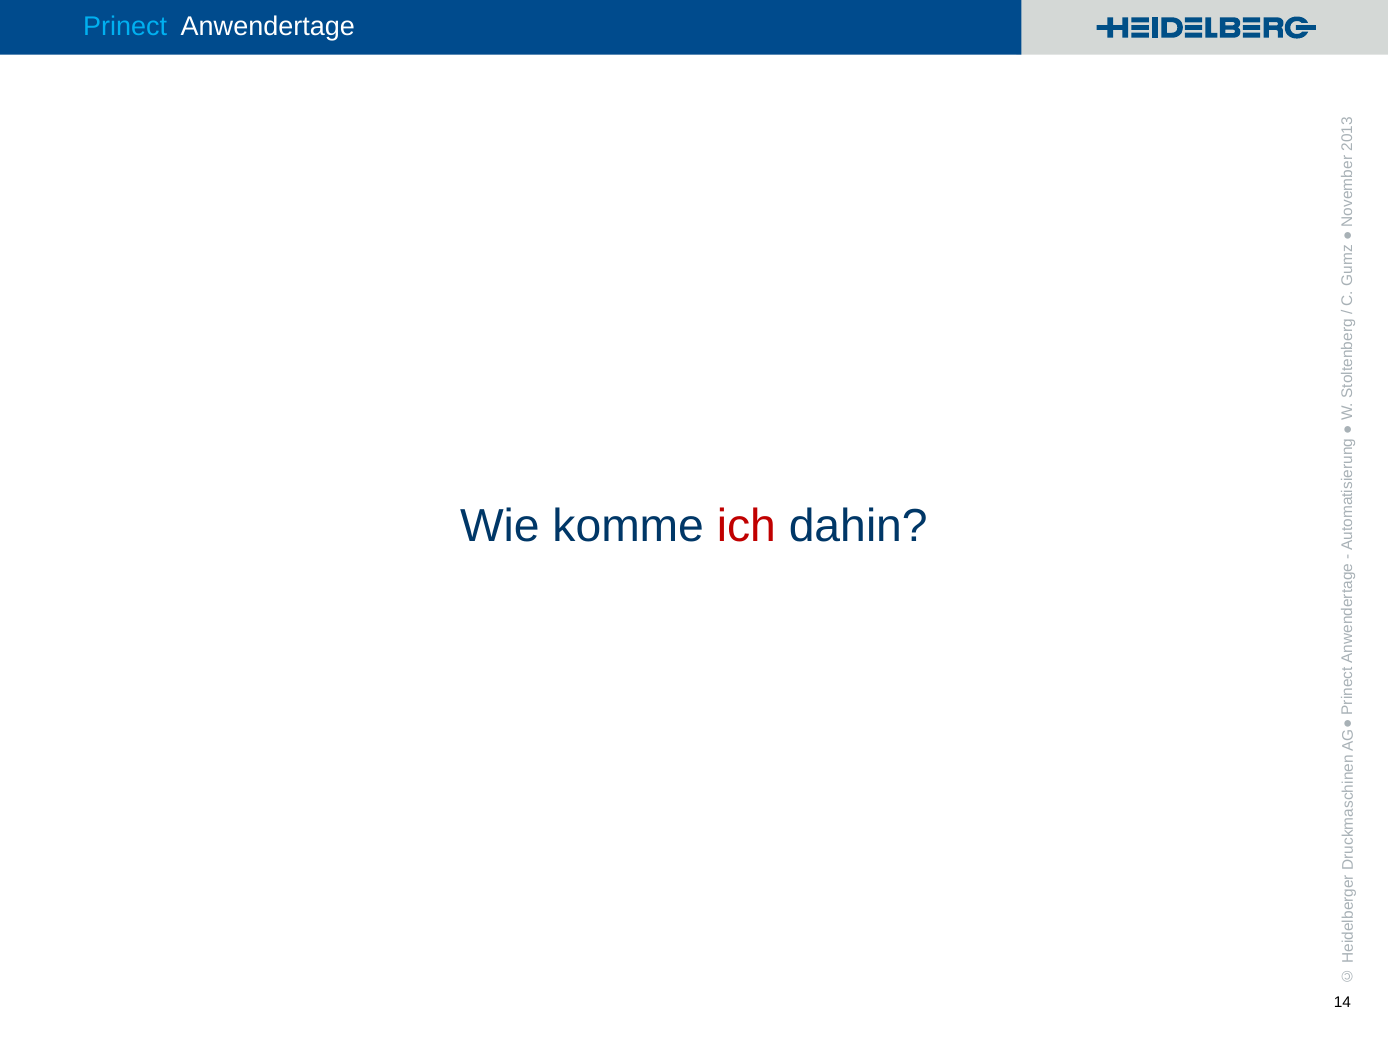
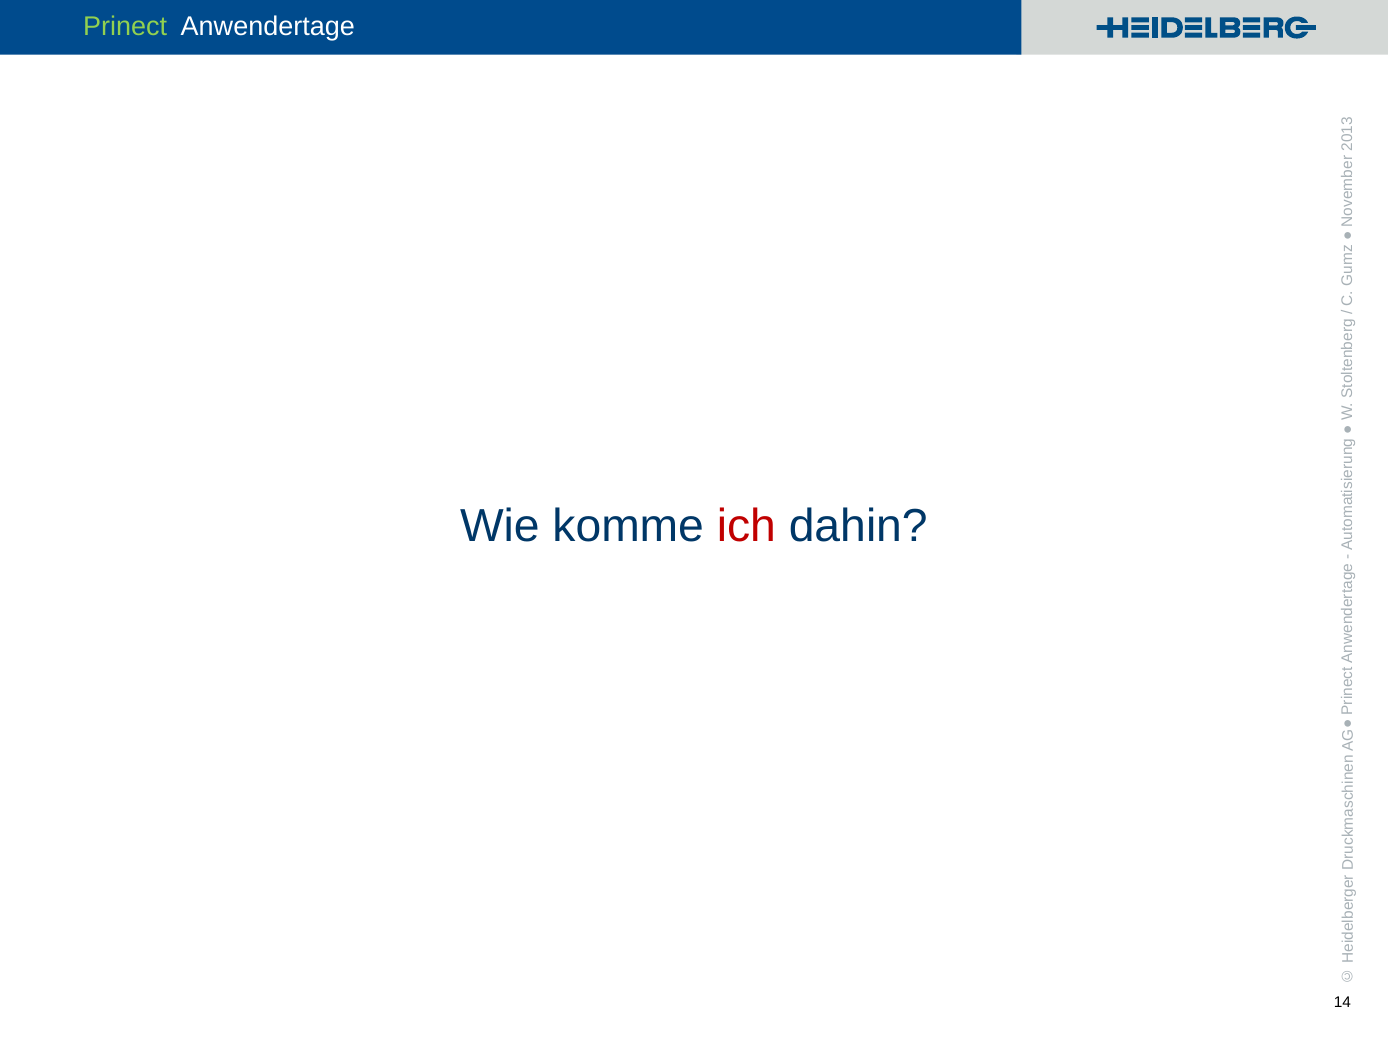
Prinect colour: light blue -> light green (125, 27)
